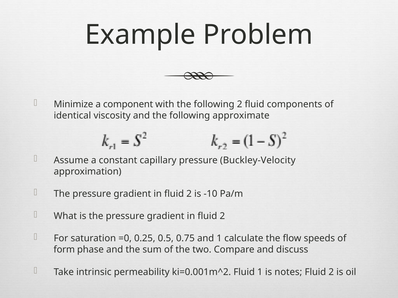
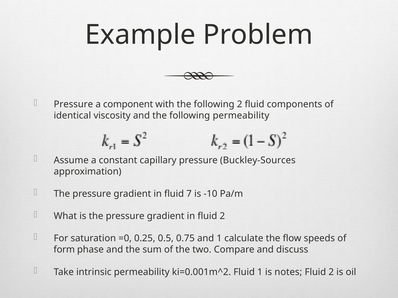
Minimize: Minimize -> Pressure (73, 104)
following approximate: approximate -> permeability (241, 116)
Buckley-Velocity: Buckley-Velocity -> Buckley-Sources (258, 160)
2: 2 -> 7 (189, 194)
